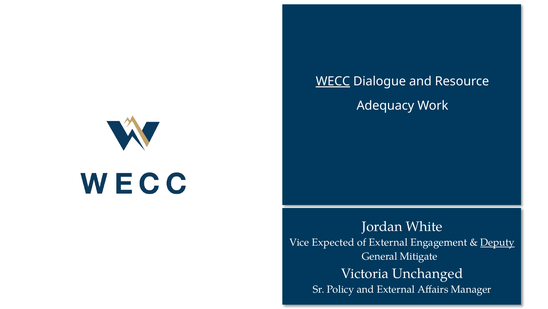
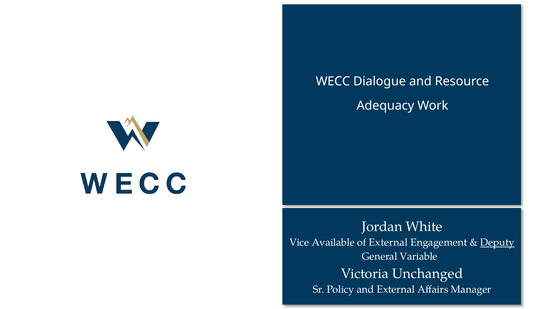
WECC underline: present -> none (333, 81)
Expected: Expected -> Available (333, 242)
Mitigate: Mitigate -> Variable (419, 256)
